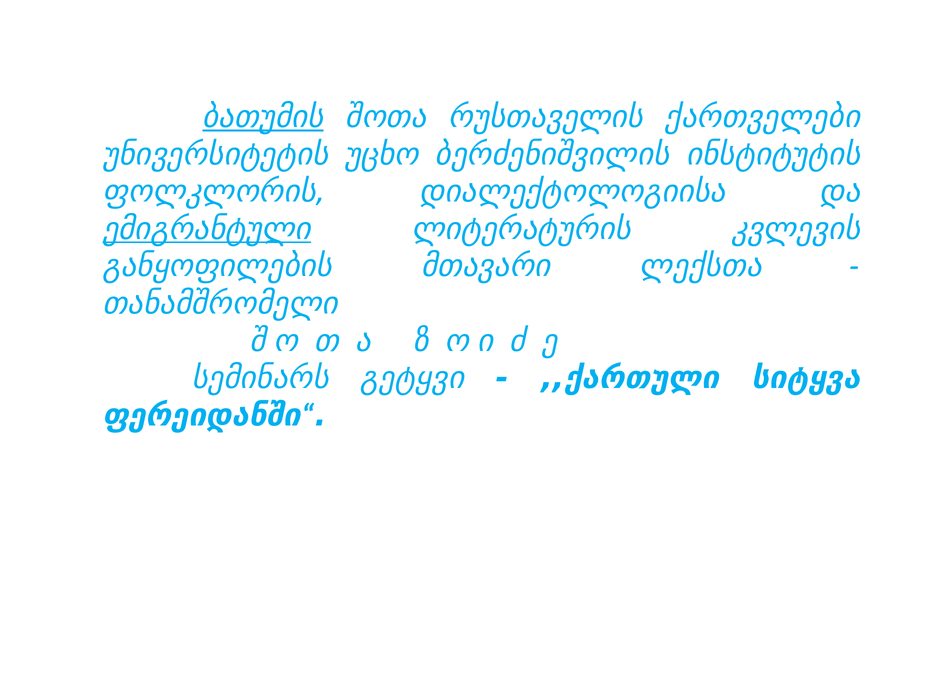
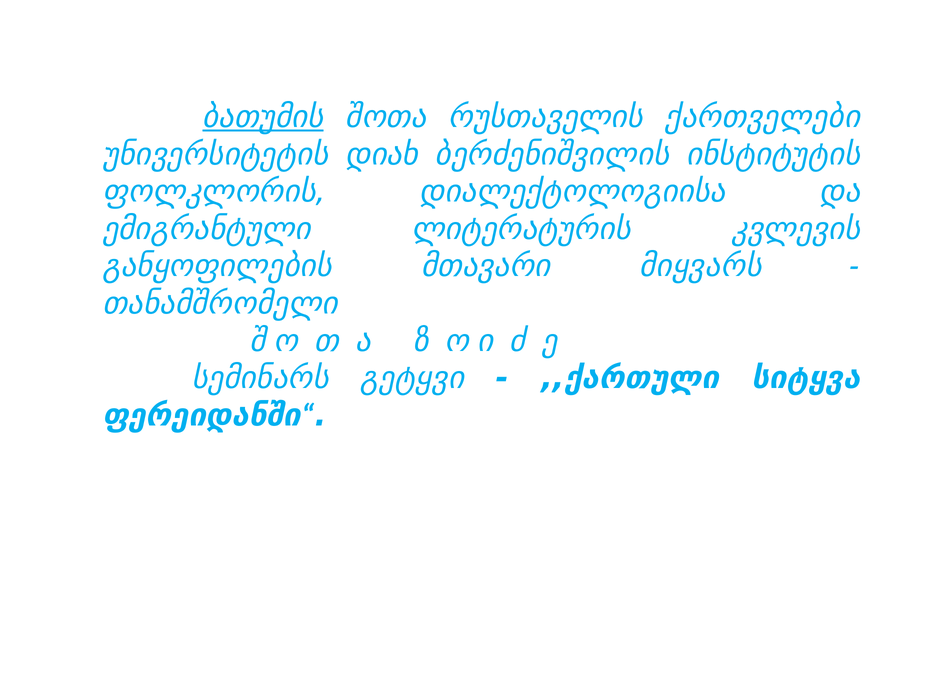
უცხო: უცხო -> დიახ (382, 154)
ემიგრანტული underline: present -> none (207, 229)
ლექსთა: ლექსთა -> მიყვარს (701, 266)
